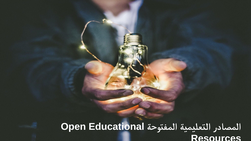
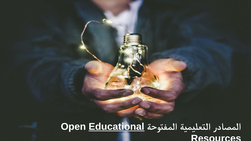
Educational underline: none -> present (116, 127)
